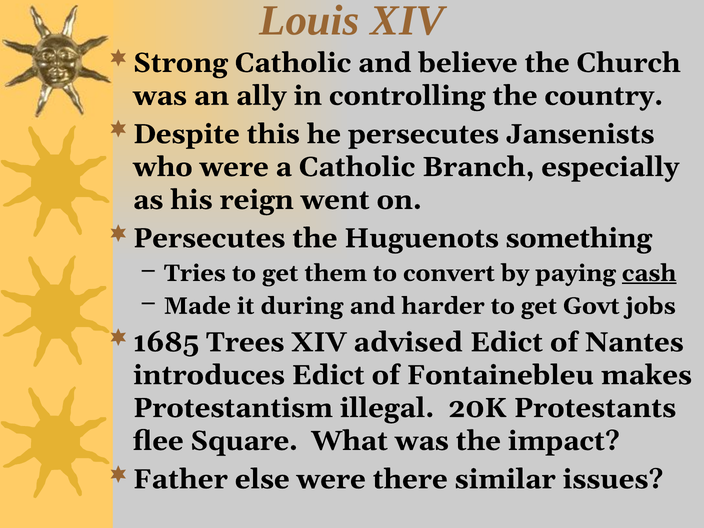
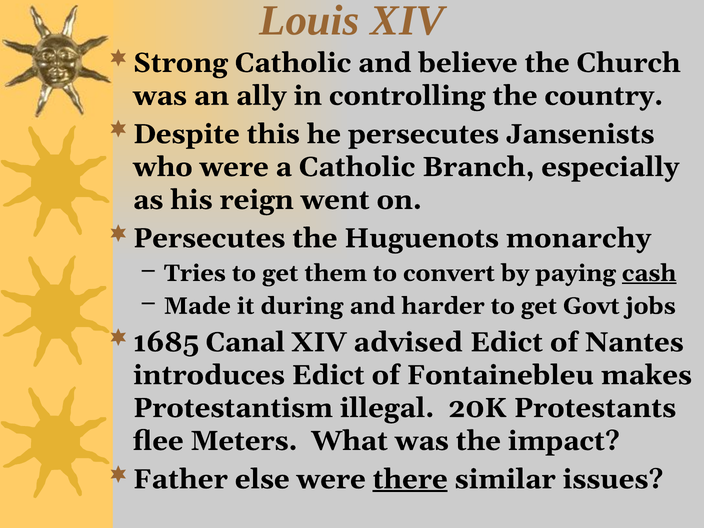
something: something -> monarchy (579, 238)
Trees: Trees -> Canal (245, 342)
Square: Square -> Meters (244, 441)
there underline: none -> present (410, 479)
